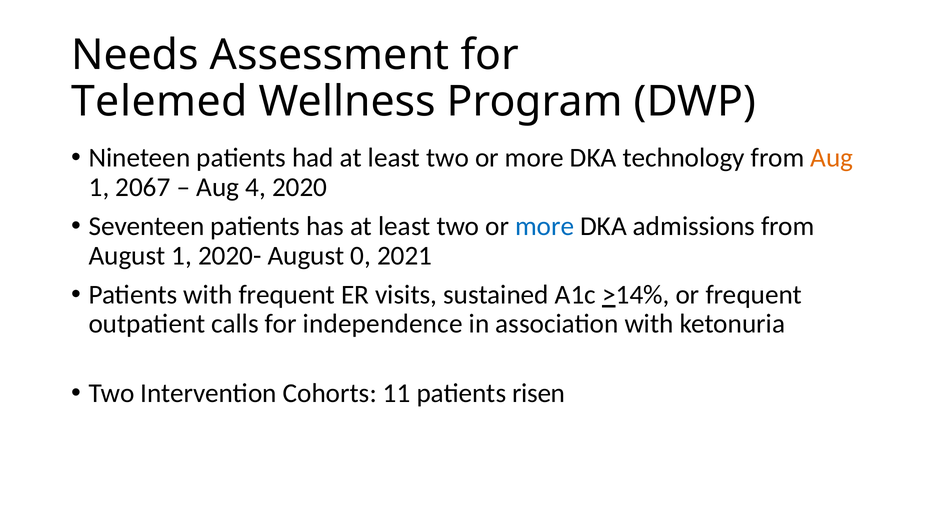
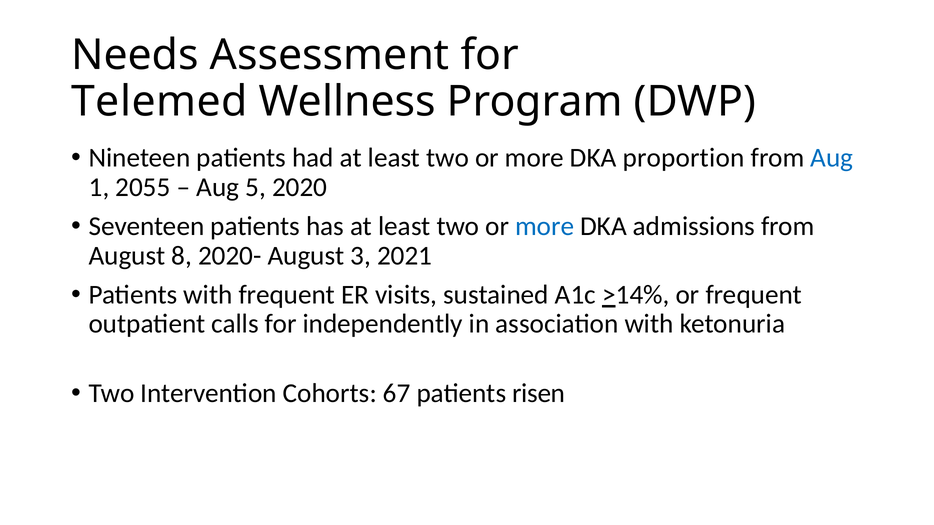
technology: technology -> proportion (684, 158)
Aug colour: orange -> blue (832, 158)
2067: 2067 -> 2055 (143, 187)
4: 4 -> 5 (256, 187)
August 1: 1 -> 8 (182, 256)
0: 0 -> 3 (361, 256)
independence: independence -> independently (383, 324)
11: 11 -> 67 (397, 393)
